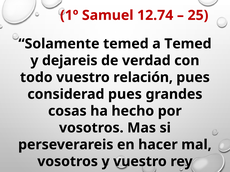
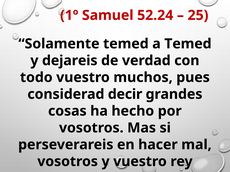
12.74: 12.74 -> 52.24 (155, 15)
relación: relación -> muchos (143, 78)
considerad pues: pues -> decir (125, 94)
